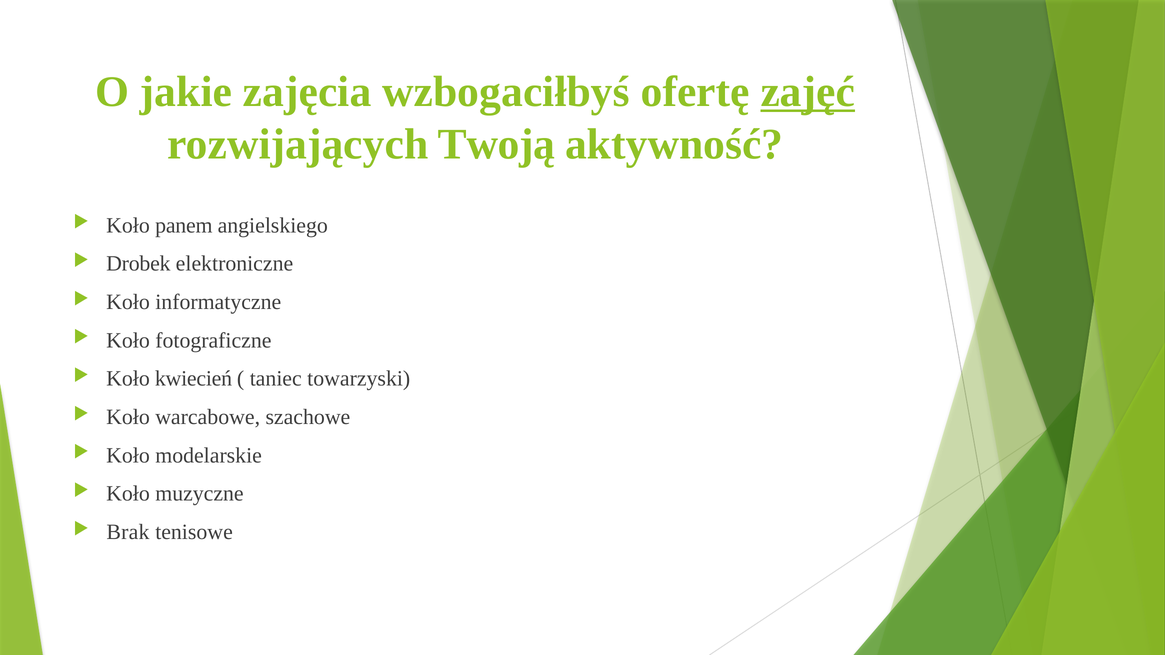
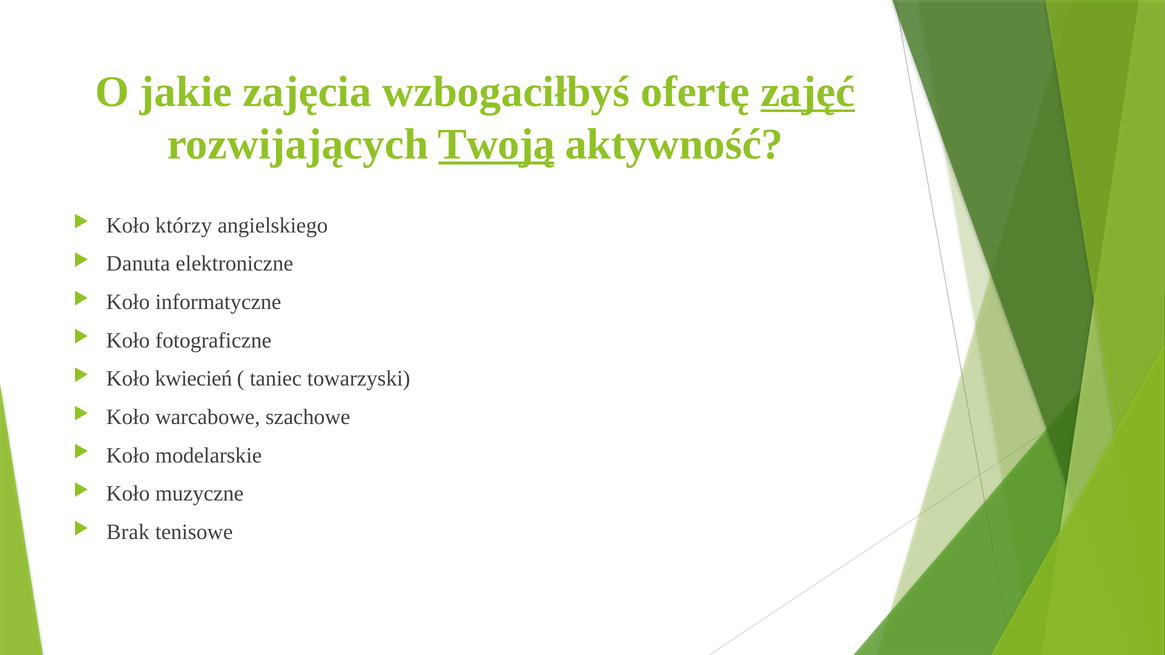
Twoją underline: none -> present (497, 144)
panem: panem -> którzy (184, 225)
Drobek: Drobek -> Danuta (138, 264)
